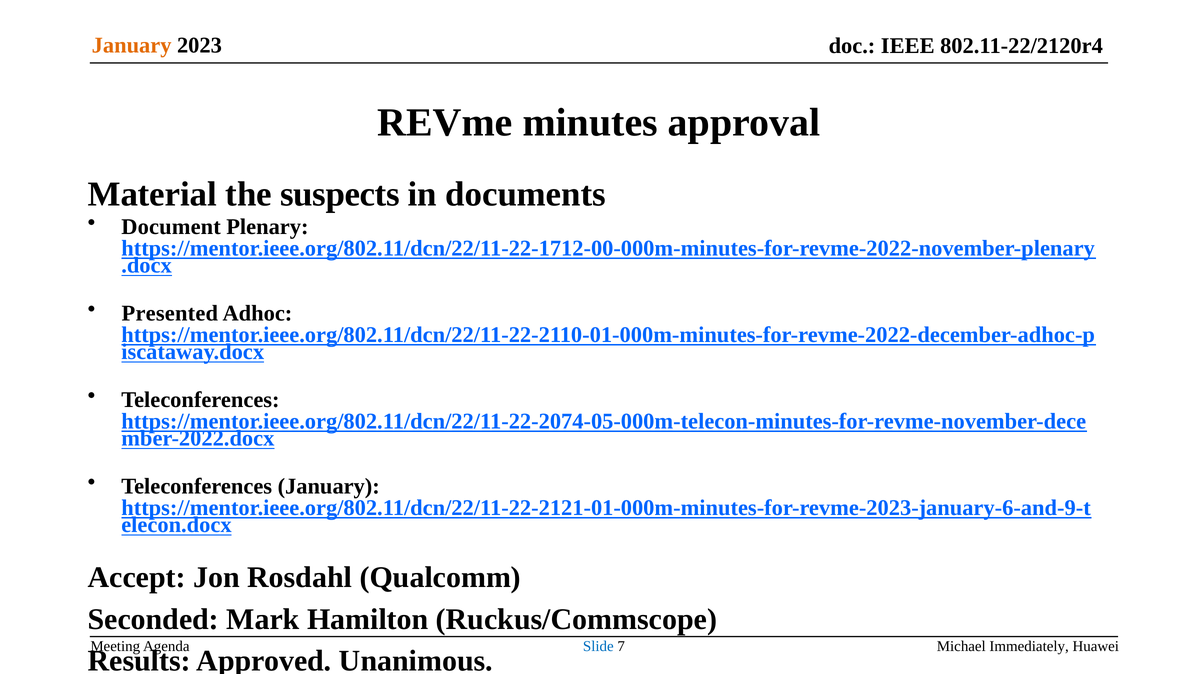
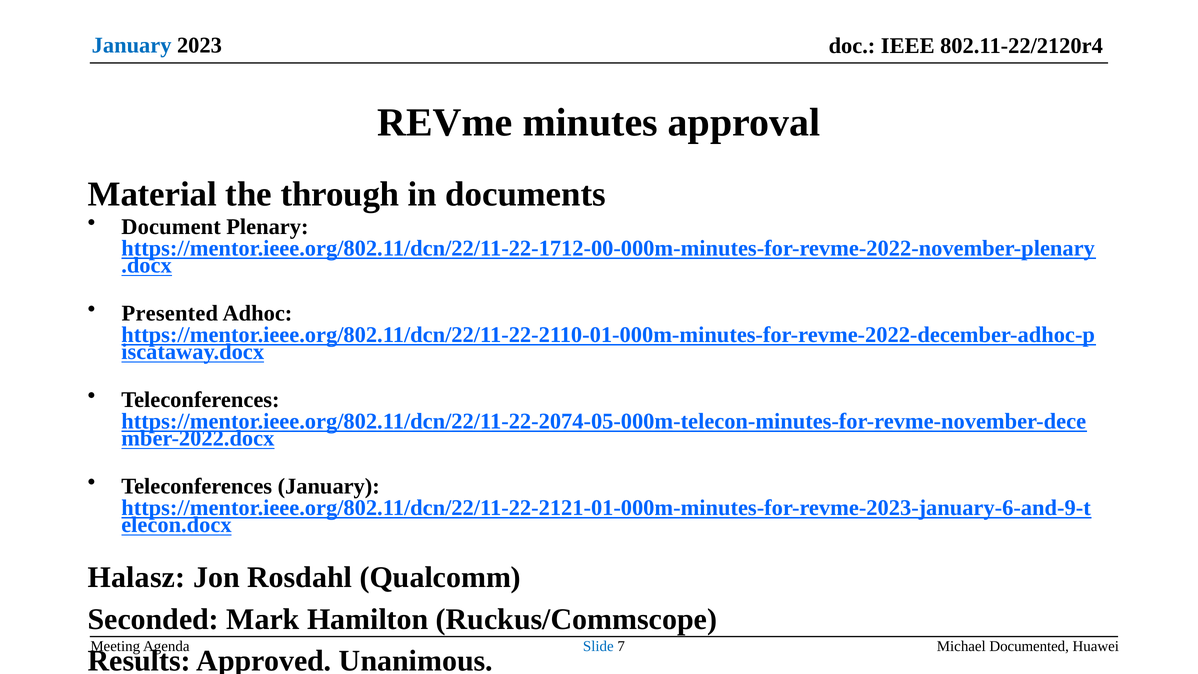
January colour: orange -> blue (132, 45)
suspects: suspects -> through (340, 194)
Accept: Accept -> Halasz (137, 577)
Immediately: Immediately -> Documented (1029, 646)
